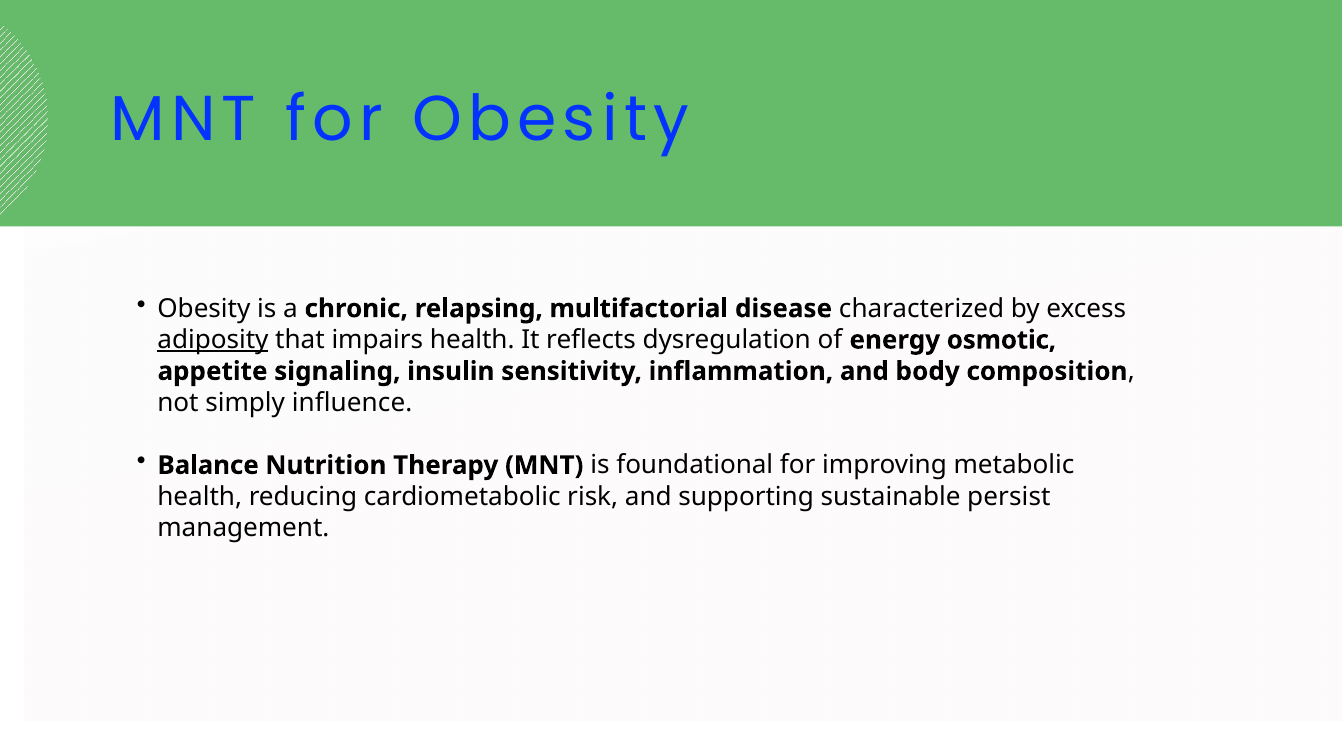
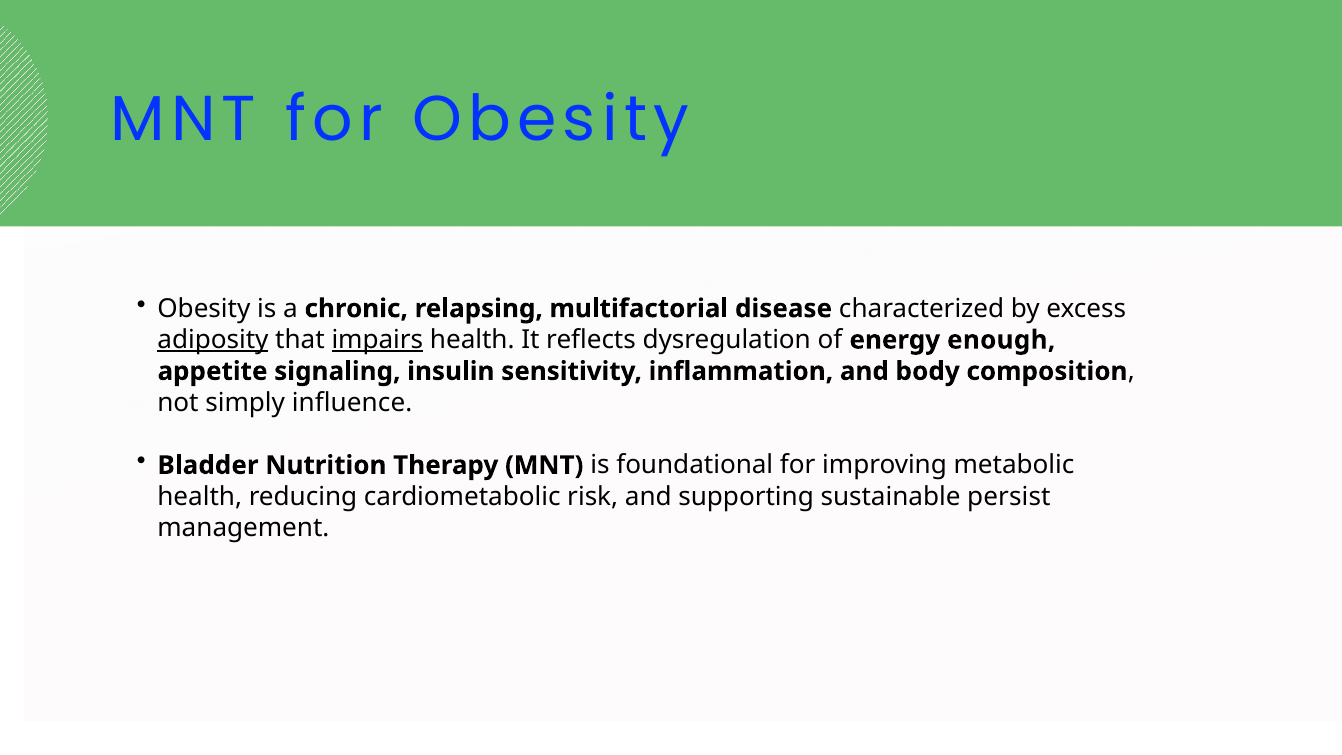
impairs underline: none -> present (377, 340)
osmotic: osmotic -> enough (1001, 340)
Balance: Balance -> Bladder (208, 465)
